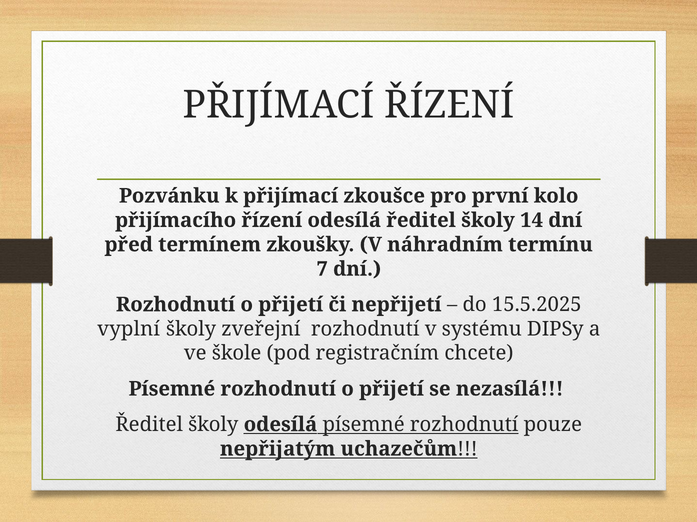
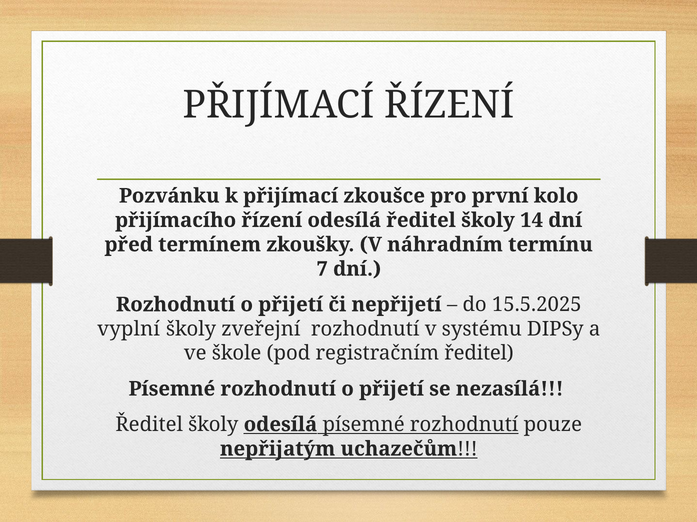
registračním chcete: chcete -> ředitel (479, 354)
